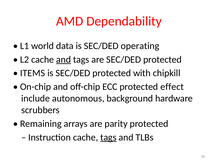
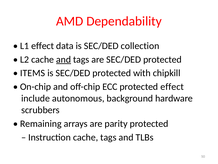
L1 world: world -> effect (43, 46)
operating: operating -> collection (140, 46)
tags underline: present -> none (108, 137)
